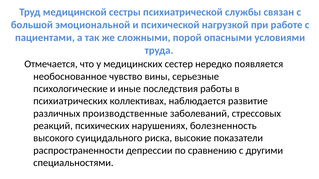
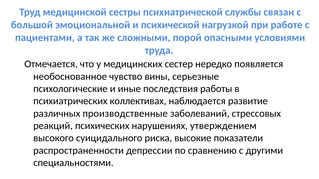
болезненность: болезненность -> утверждением (223, 126)
